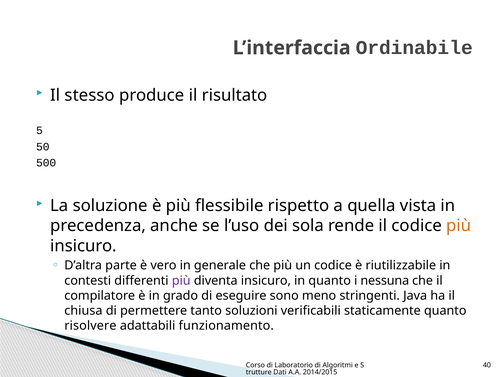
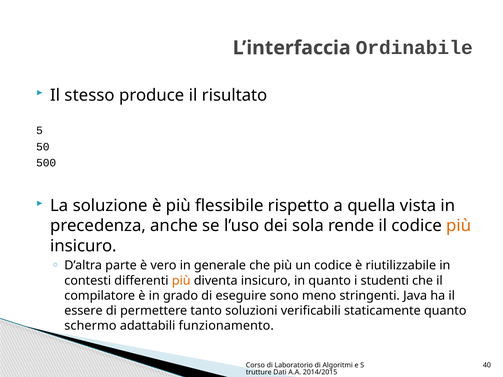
più colour: purple -> orange (181, 281)
nessuna: nessuna -> studenti (385, 281)
chiusa: chiusa -> essere (83, 311)
risolvere: risolvere -> schermo (90, 326)
